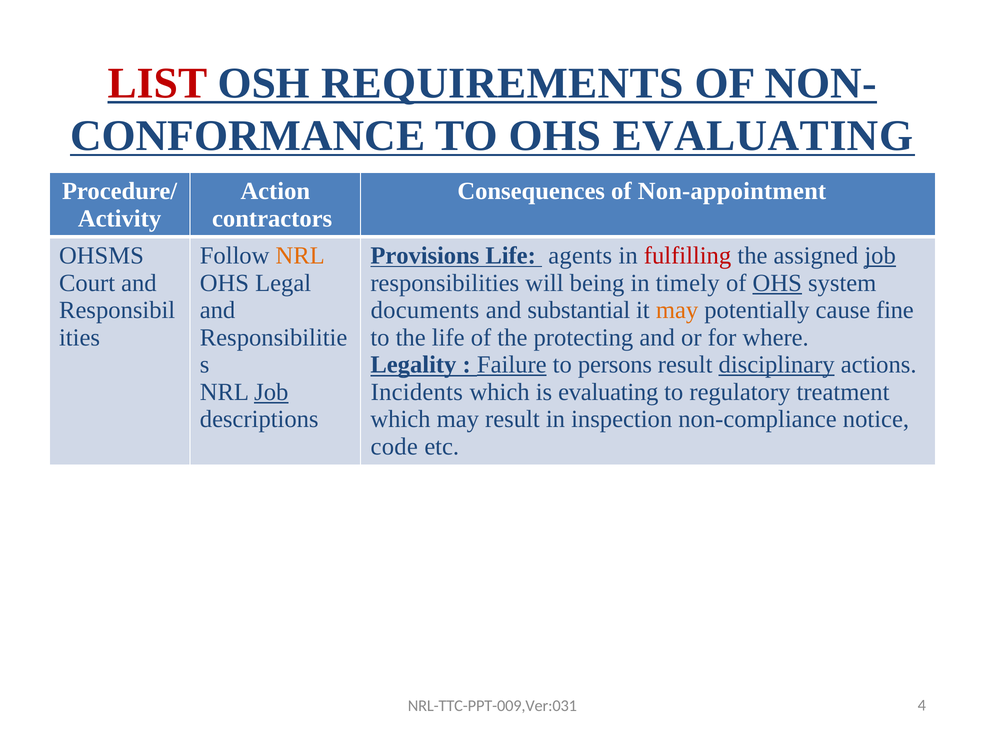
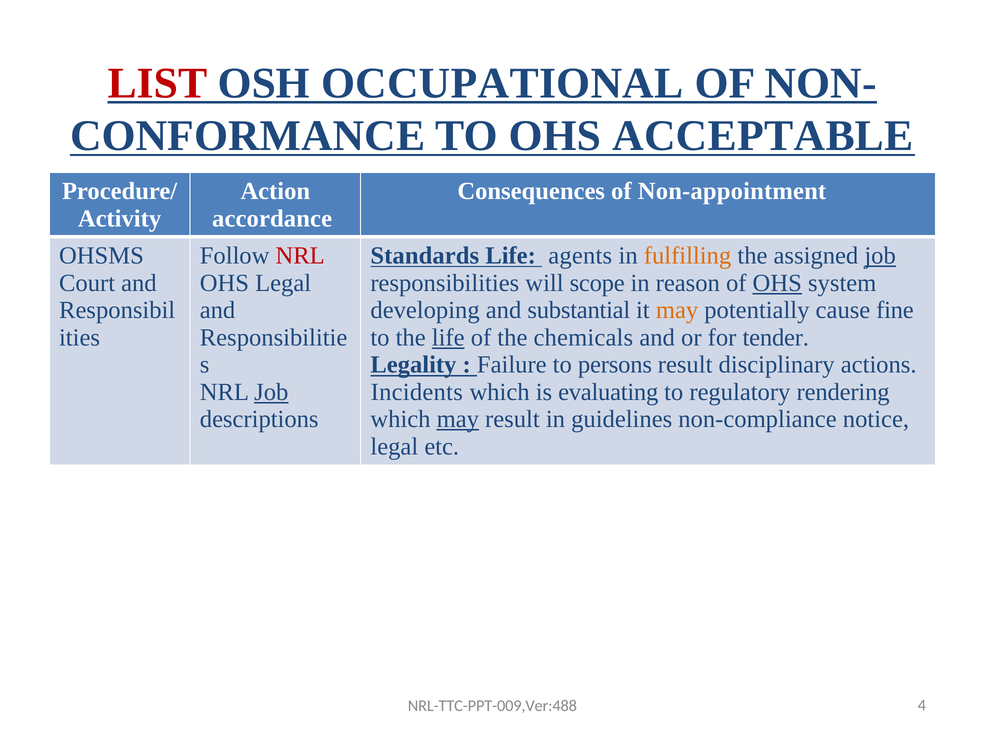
REQUIREMENTS: REQUIREMENTS -> OCCUPATIONAL (502, 83)
OHS EVALUATING: EVALUATING -> ACCEPTABLE (763, 136)
contractors: contractors -> accordance (272, 218)
NRL colour: orange -> red (300, 256)
Provisions: Provisions -> Standards (425, 256)
fulfilling colour: red -> orange (688, 256)
being: being -> scope (597, 283)
timely: timely -> reason (688, 283)
documents: documents -> developing (425, 310)
life underline: none -> present (448, 337)
protecting: protecting -> chemicals (583, 337)
where: where -> tender (776, 337)
Failure underline: present -> none (512, 365)
disciplinary underline: present -> none (777, 365)
treatment: treatment -> rendering (843, 392)
may underline: none -> present (458, 419)
inspection: inspection -> guidelines (622, 419)
code: code -> legal (394, 446)
NRL-TTC-PPT-009,Ver:031: NRL-TTC-PPT-009,Ver:031 -> NRL-TTC-PPT-009,Ver:488 (492, 705)
